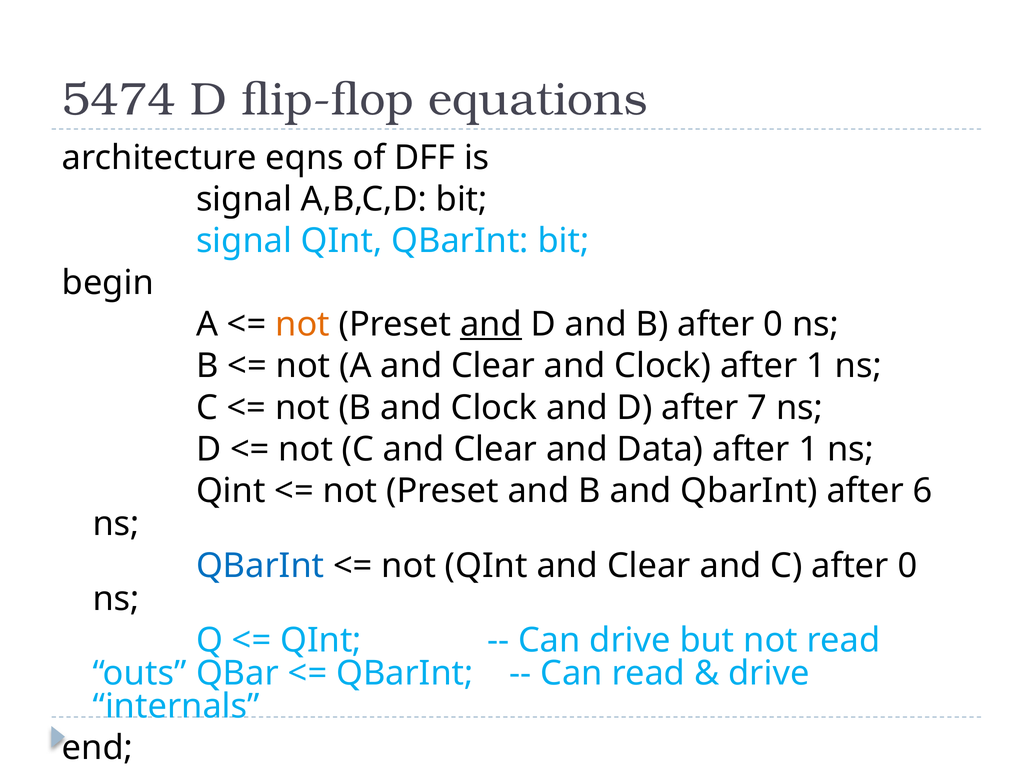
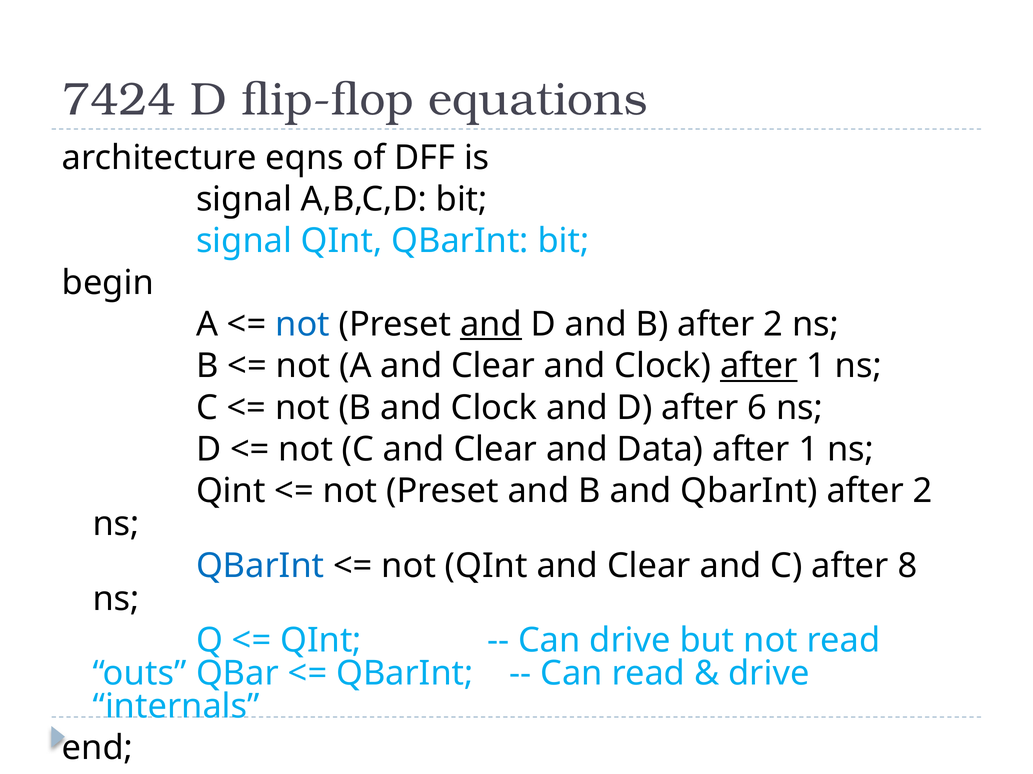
5474: 5474 -> 7424 (119, 100)
not colour: orange -> blue (303, 325)
B after 0: 0 -> 2 (773, 325)
after underline: none -> present (759, 366)
7: 7 -> 6 (757, 408)
QbarInt after 6: 6 -> 2 (923, 491)
C after 0: 0 -> 8 (908, 566)
